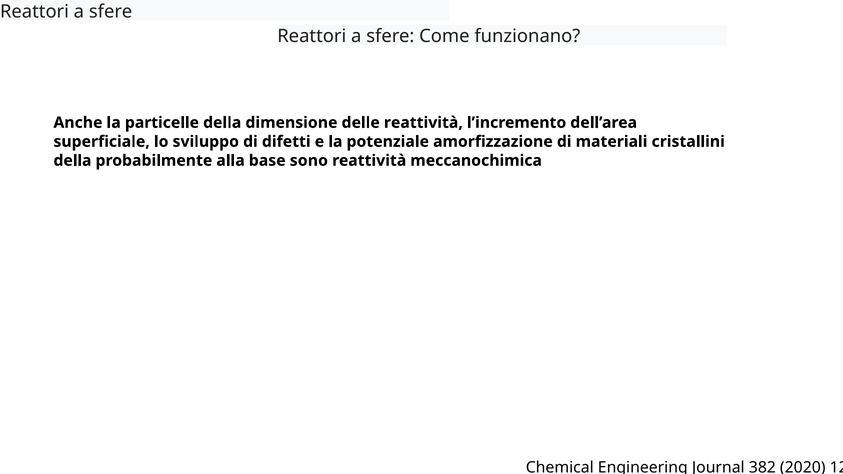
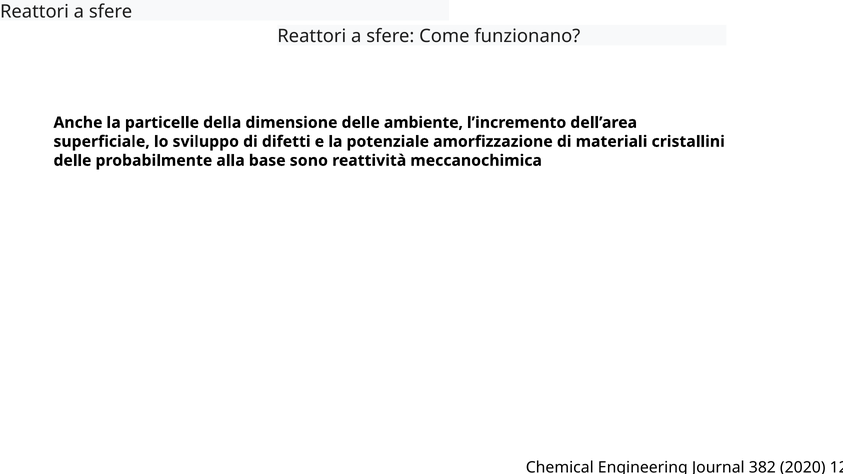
delle reattività: reattività -> ambiente (423, 123)
della: della -> delle (72, 161)
